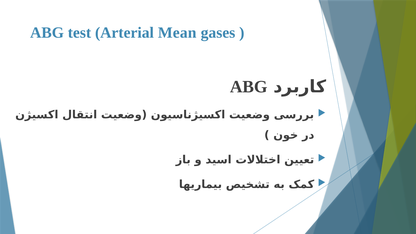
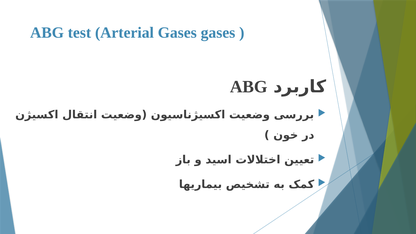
Arterial Mean: Mean -> Gases (177, 33)
